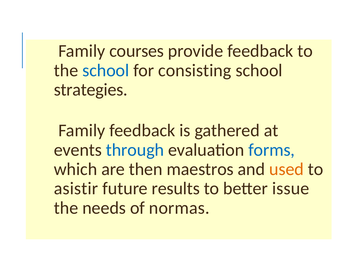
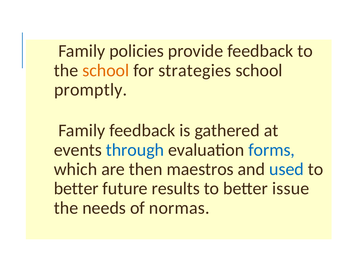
courses: courses -> policies (137, 51)
school colour: blue -> orange (106, 70)
consisting: consisting -> strategies (195, 70)
strategies: strategies -> promptly (91, 90)
used colour: orange -> blue (286, 169)
asistir: asistir -> better (76, 189)
